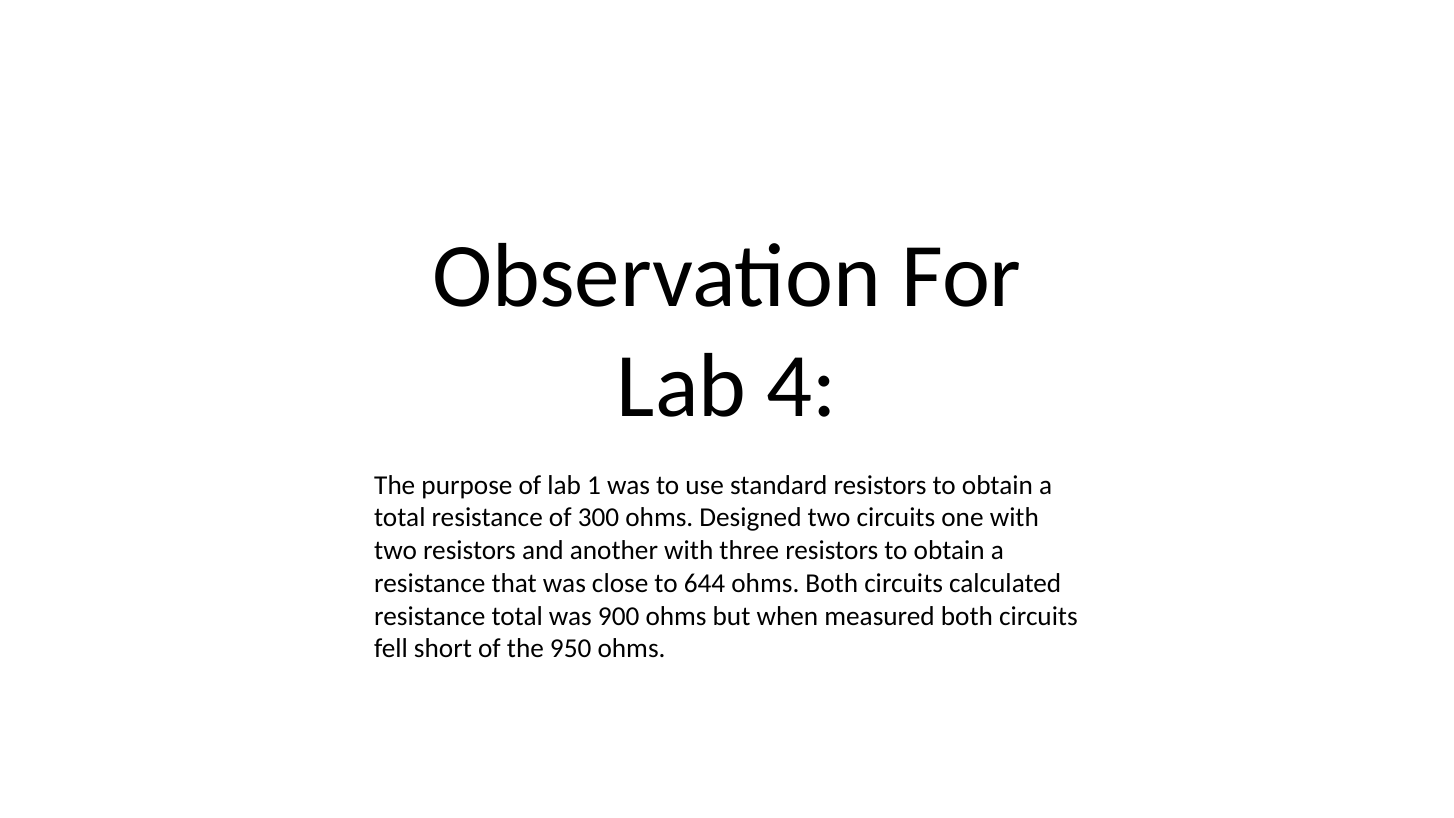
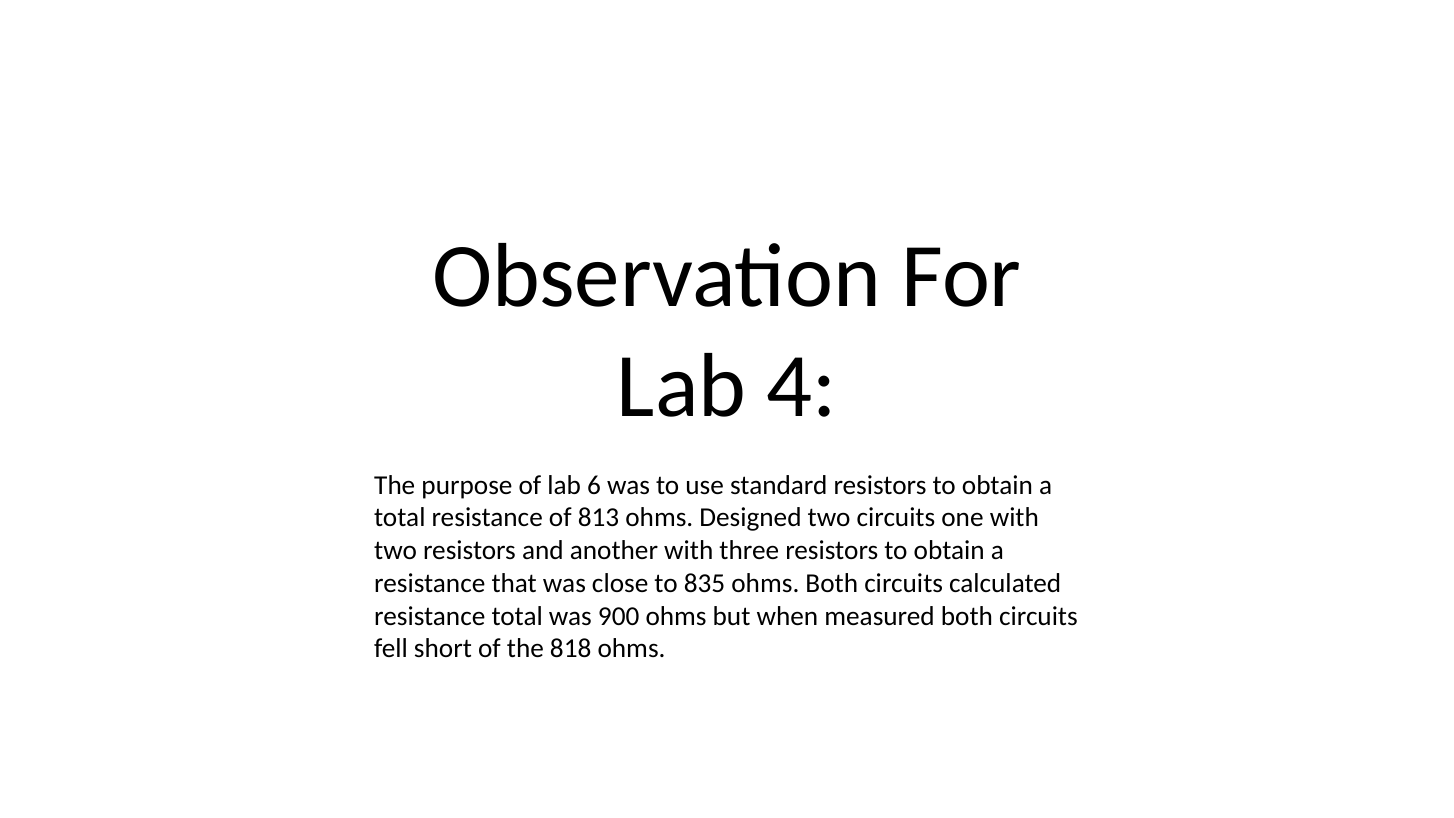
1: 1 -> 6 (594, 485)
300: 300 -> 813 (598, 518)
644: 644 -> 835 (705, 583)
950: 950 -> 818 (571, 649)
